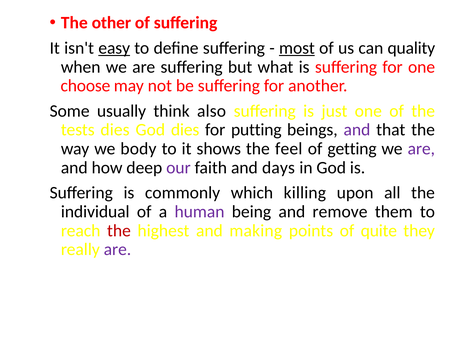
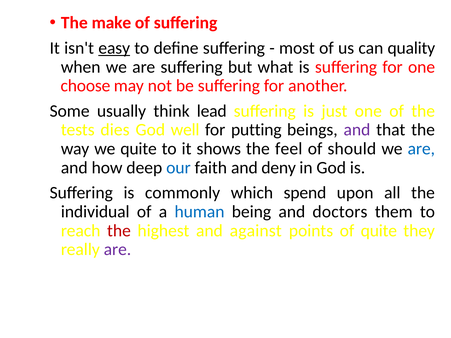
other: other -> make (111, 23)
most underline: present -> none (297, 48)
also: also -> lead (212, 111)
God dies: dies -> well (185, 130)
we body: body -> quite (139, 149)
getting: getting -> should (352, 149)
are colour: purple -> blue (421, 149)
our colour: purple -> blue (178, 168)
days: days -> deny (279, 168)
killing: killing -> spend (305, 193)
human colour: purple -> blue (200, 212)
remove: remove -> doctors (340, 212)
making: making -> against (256, 231)
